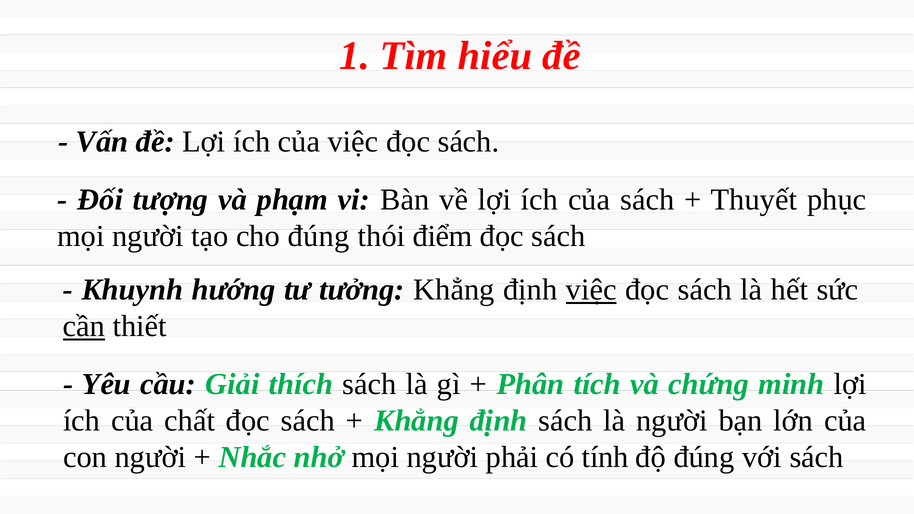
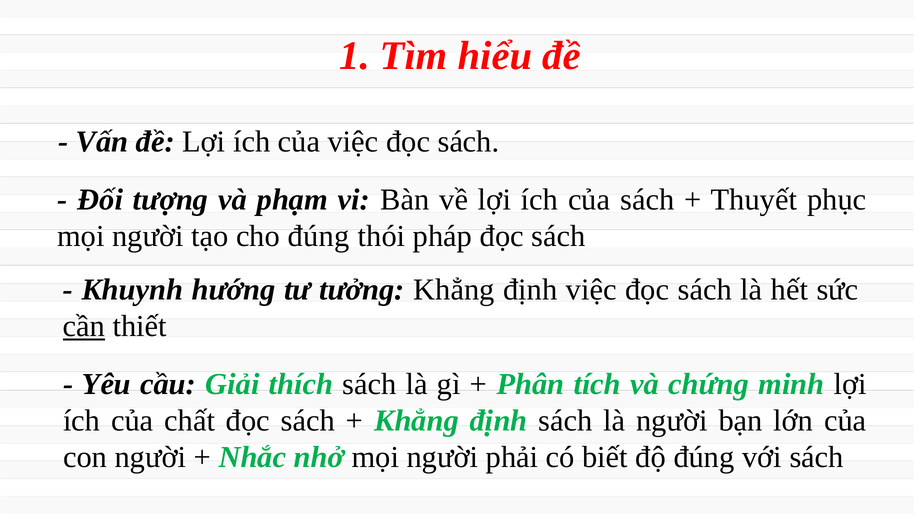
điểm: điểm -> pháp (443, 236)
việc underline: present -> none (591, 290)
tính: tính -> biết (605, 458)
